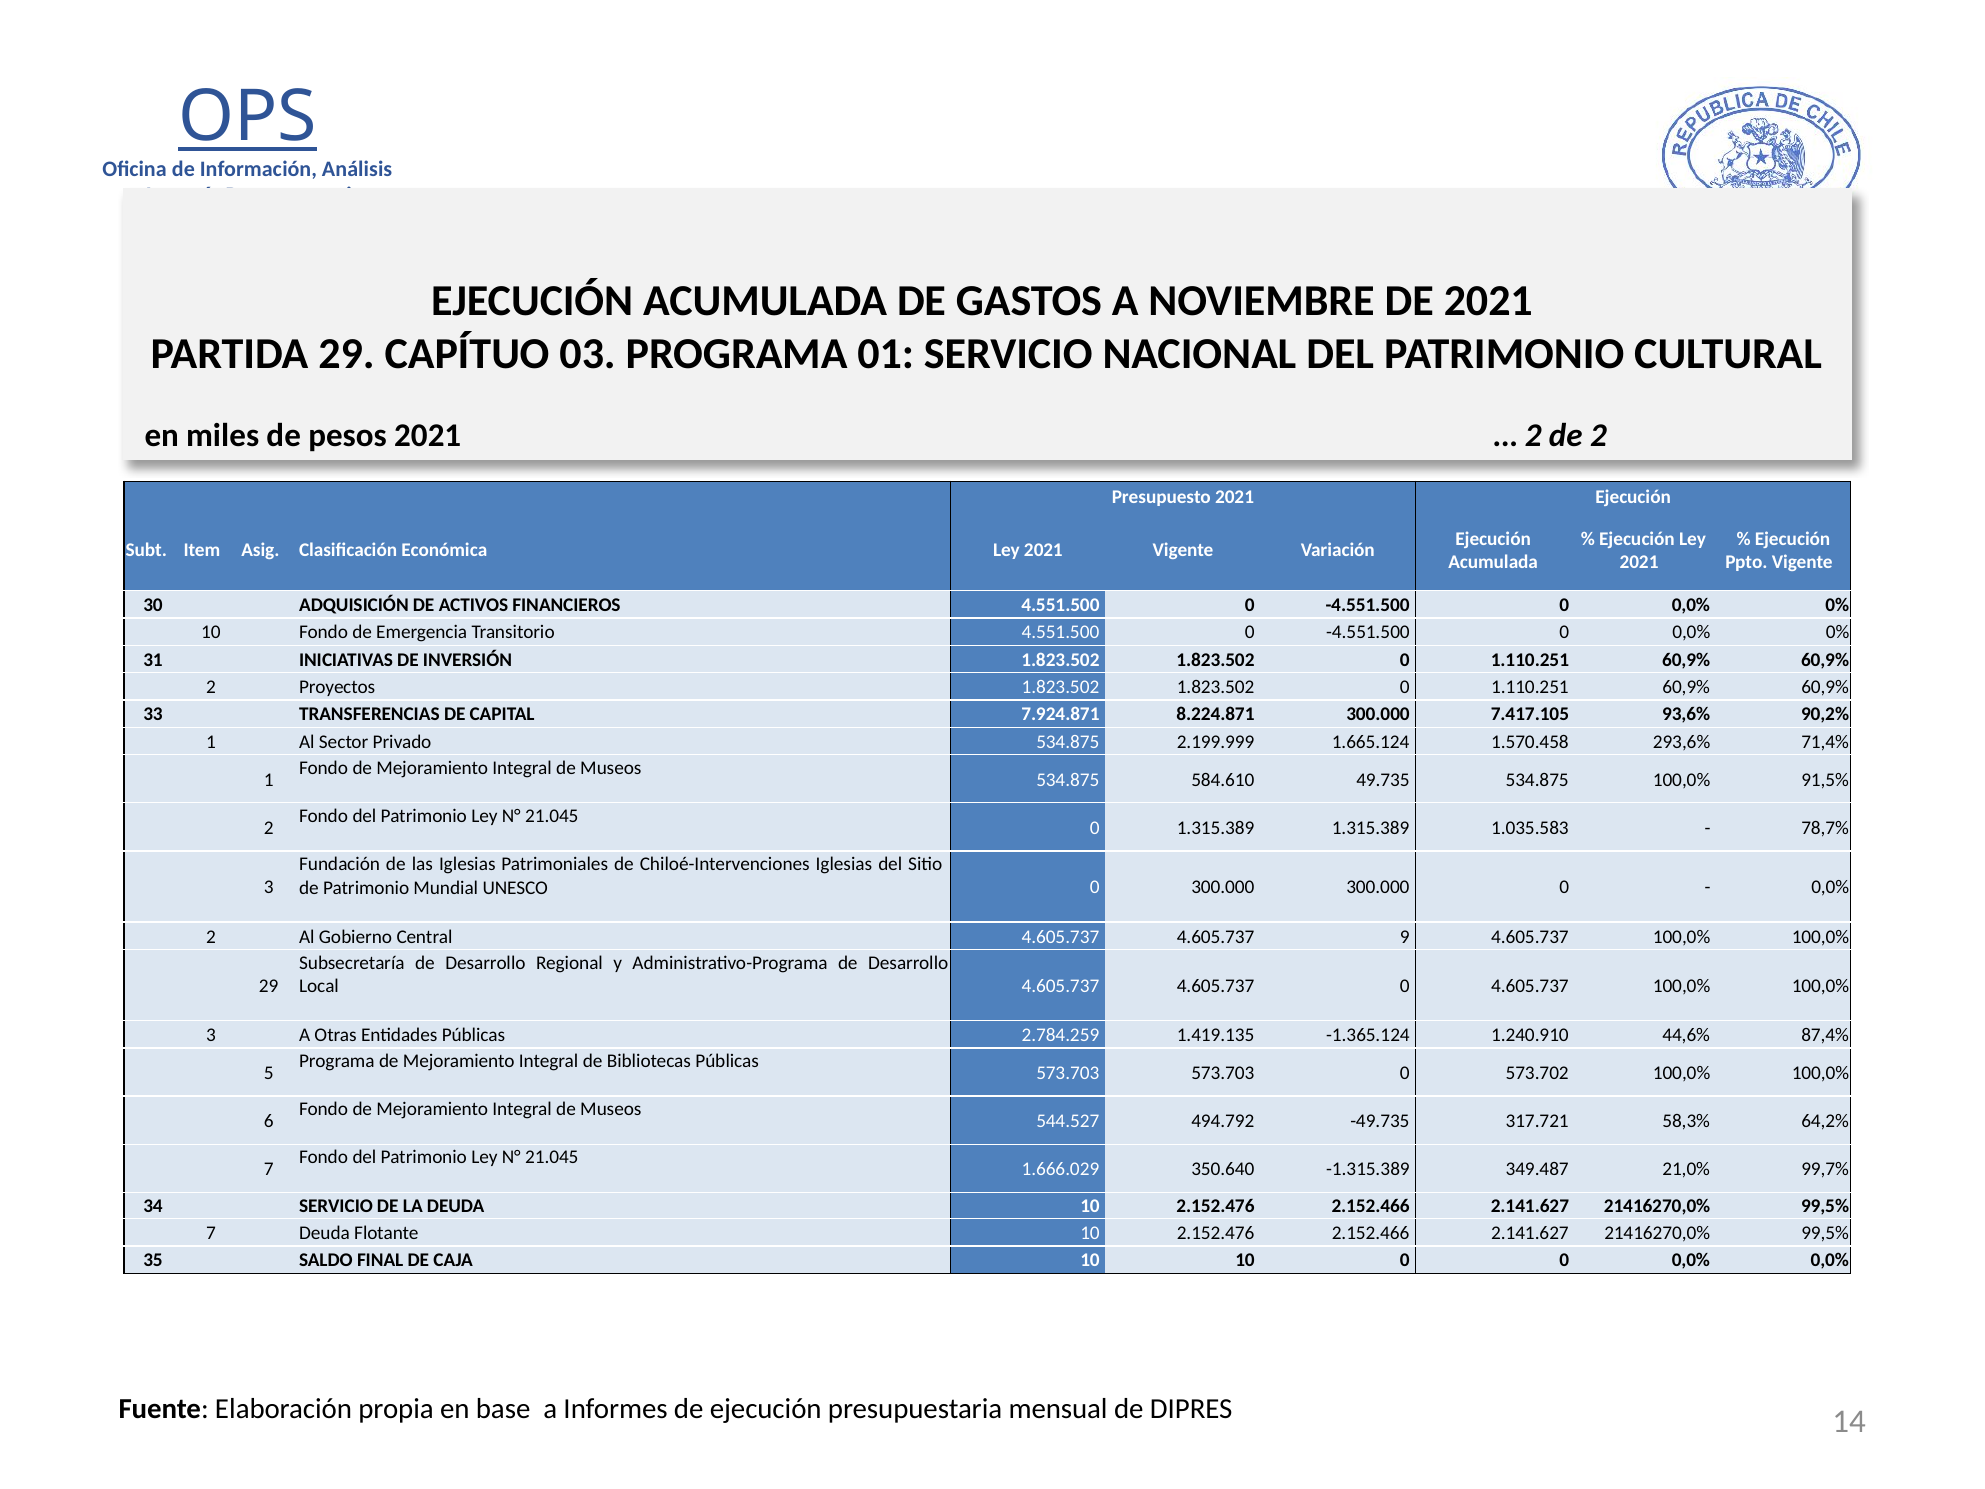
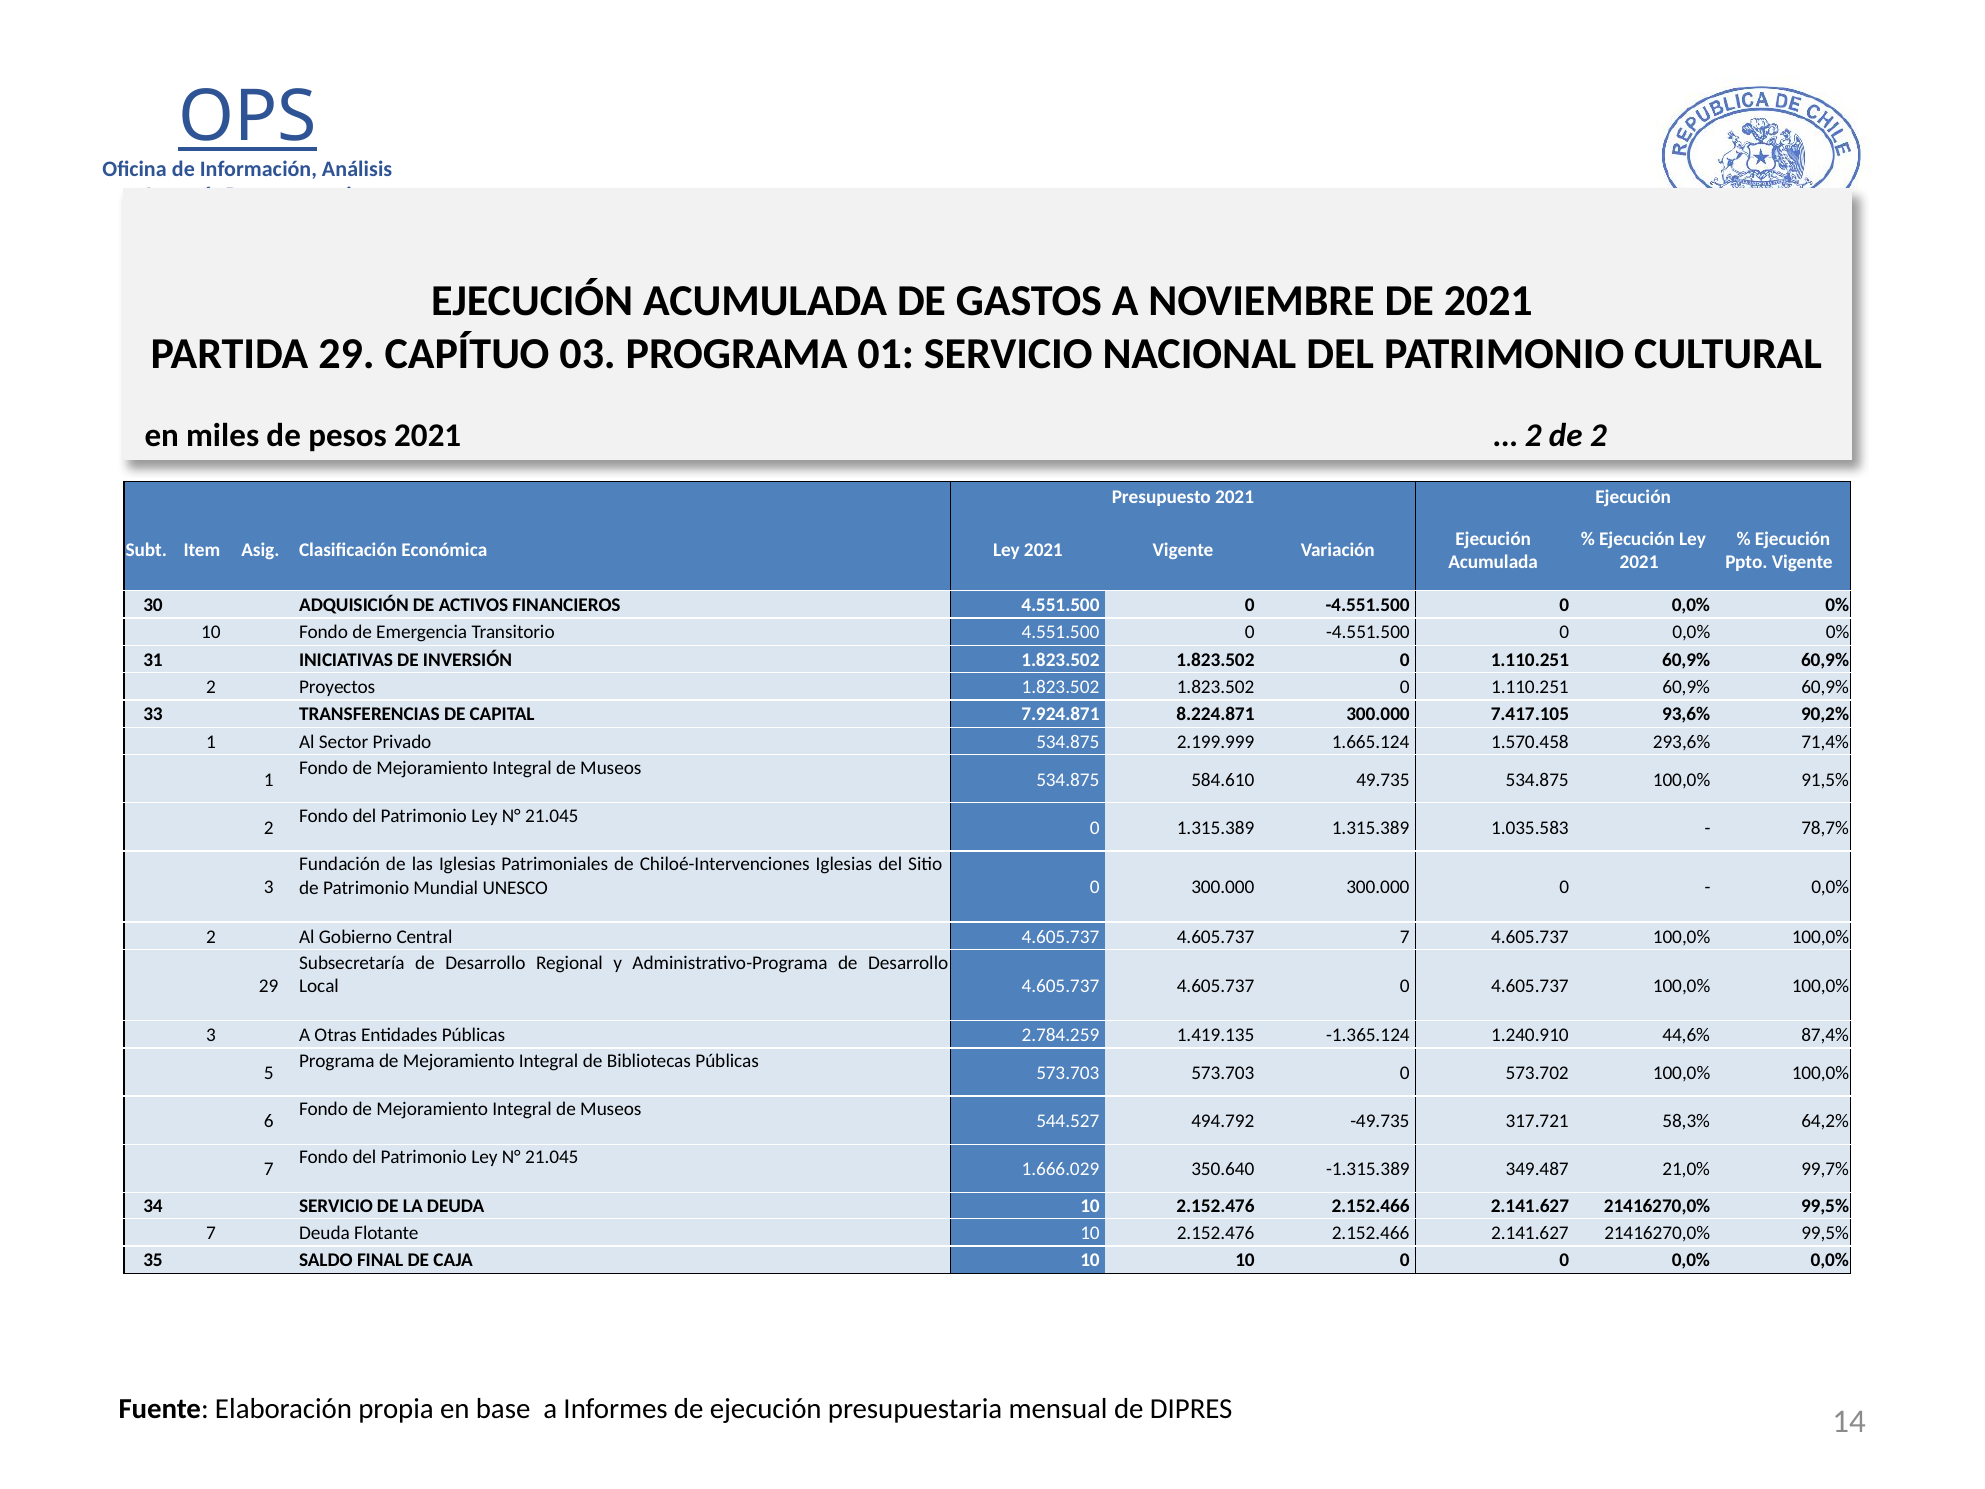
4.605.737 9: 9 -> 7 (1405, 937)
